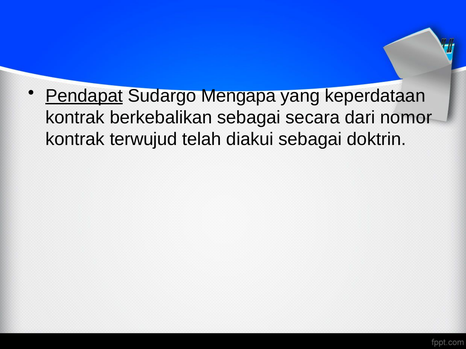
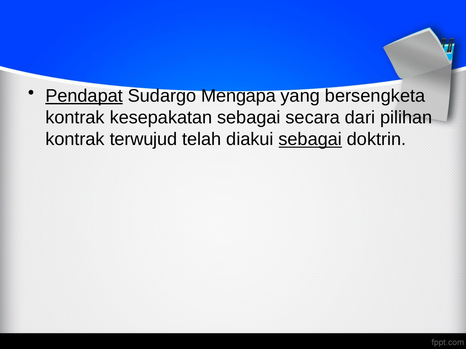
keperdataan: keperdataan -> bersengketa (375, 96)
berkebalikan: berkebalikan -> kesepakatan (161, 118)
nomor: nomor -> pilihan (406, 118)
sebagai underline: none -> present (310, 140)
